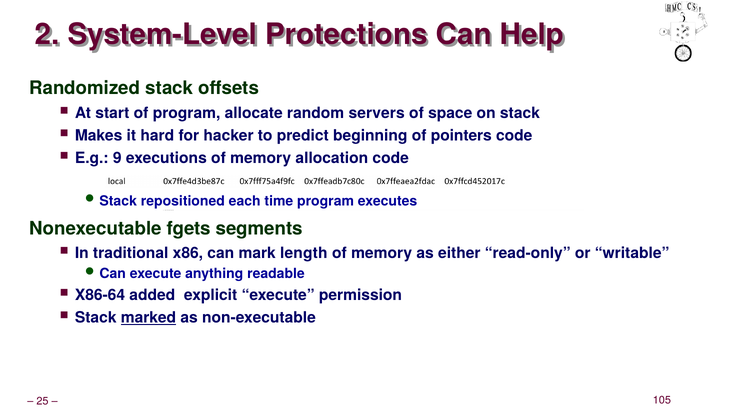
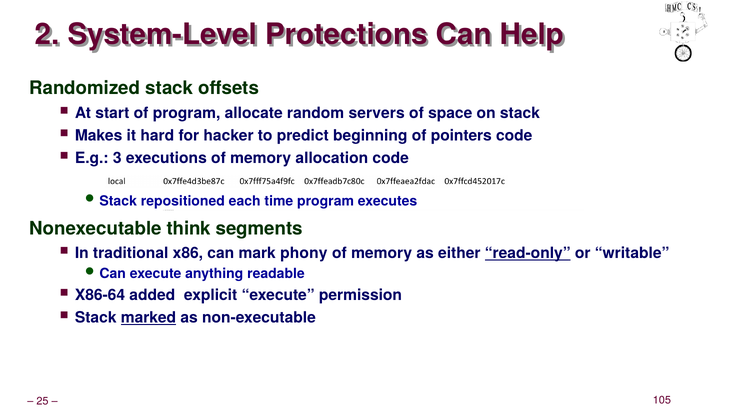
9: 9 -> 3 (117, 158)
fgets: fgets -> think (189, 229)
length: length -> phony (304, 253)
read-only underline: none -> present (528, 253)
